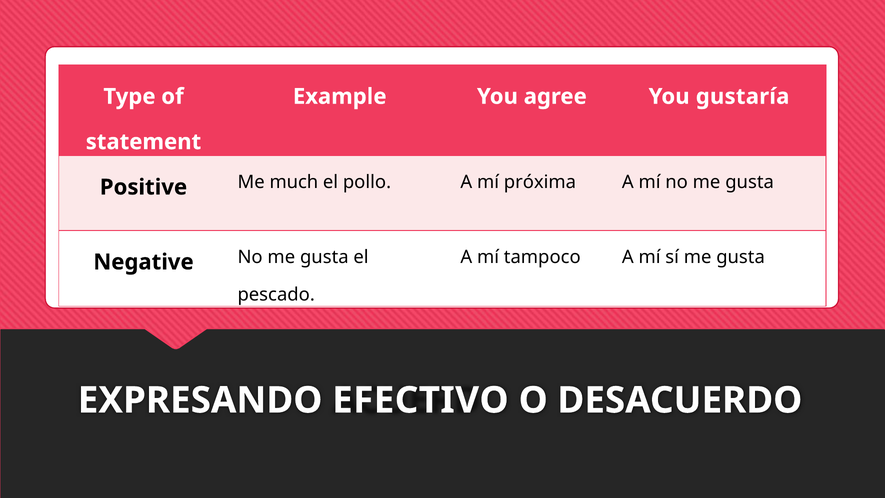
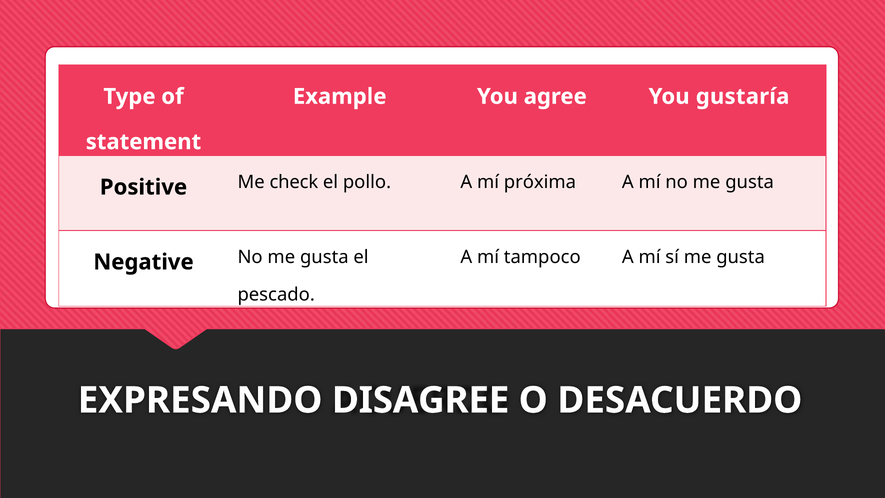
much: much -> check (294, 182)
EFECTIVO: EFECTIVO -> DISAGREE (421, 400)
